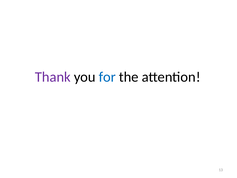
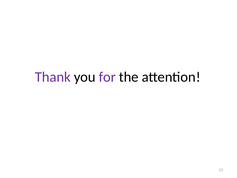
for colour: blue -> purple (107, 77)
